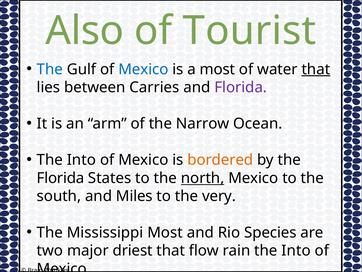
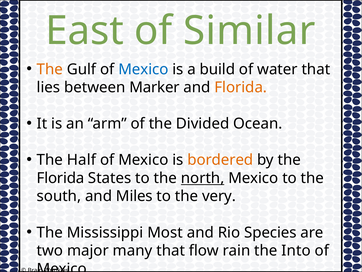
Also: Also -> East (85, 31)
Tourist: Tourist -> Similar (249, 31)
The colour: blue -> orange (50, 69)
a most: most -> build (217, 69)
that underline: present -> none (316, 69)
Carries: Carries -> Marker (154, 87)
Florida colour: purple -> orange (241, 87)
Narrow: Narrow -> Divided (203, 123)
Into: Into -> Half (81, 160)
driest: driest -> many (133, 250)
